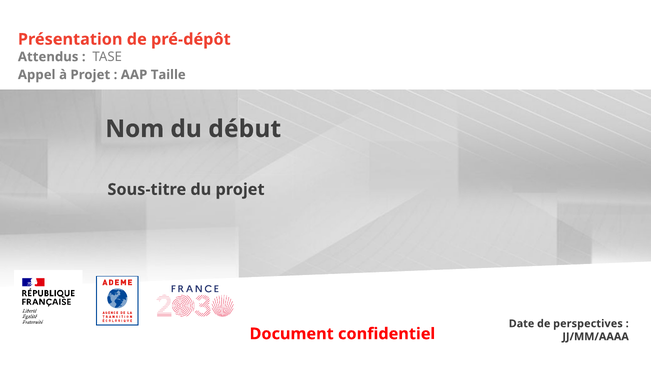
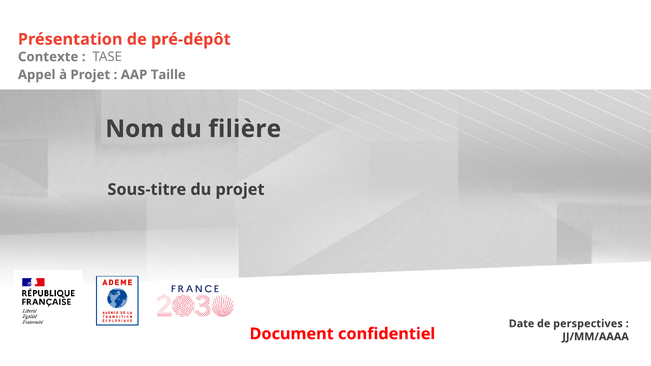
Attendus: Attendus -> Contexte (48, 57)
début: début -> filière (245, 129)
